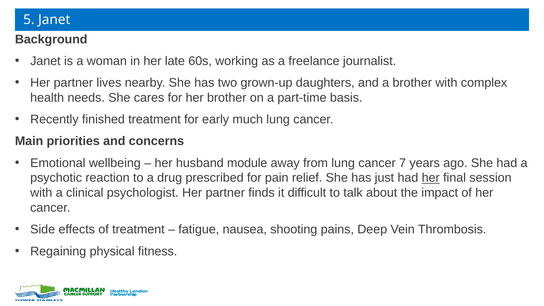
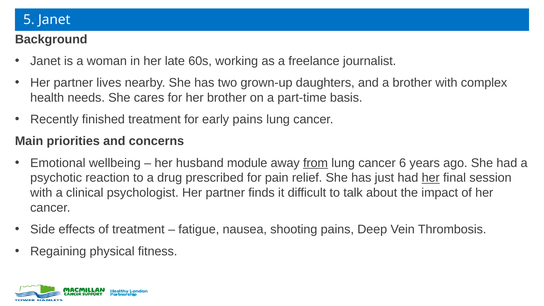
early much: much -> pains (248, 119)
from underline: none -> present (316, 163)
7: 7 -> 6 (403, 163)
